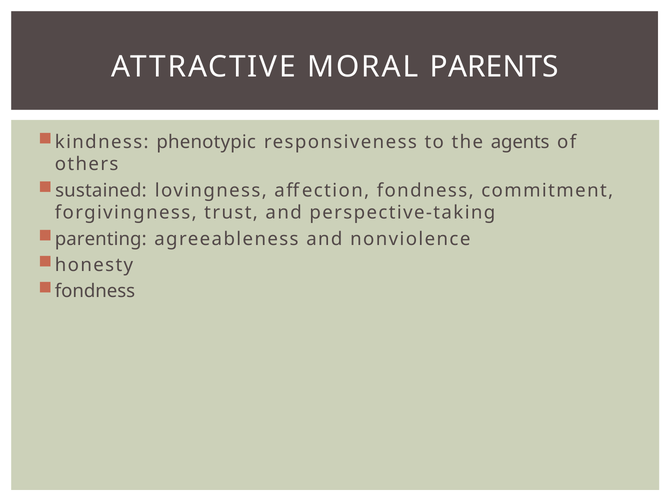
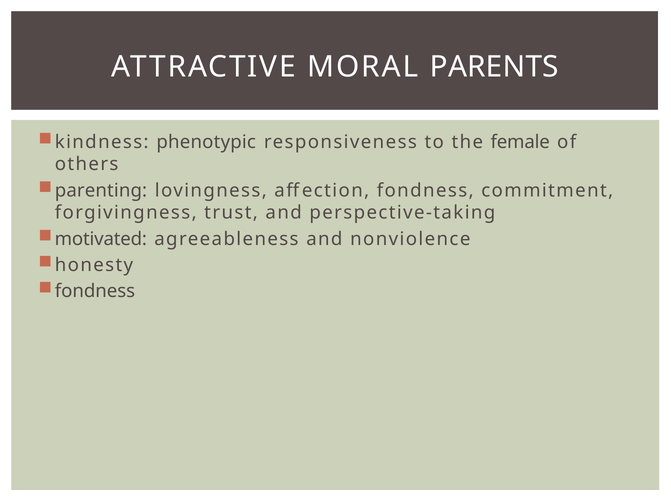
agents: agents -> female (520, 142)
sustained: sustained -> parenting (101, 191)
parenting: parenting -> motivated (101, 239)
